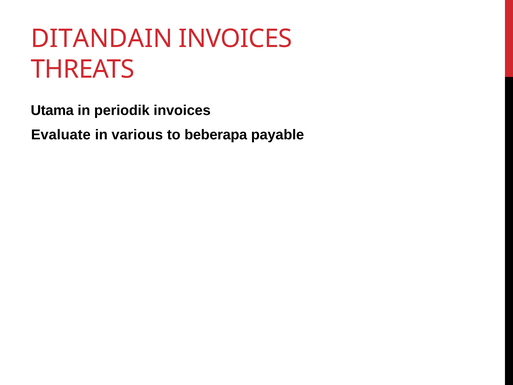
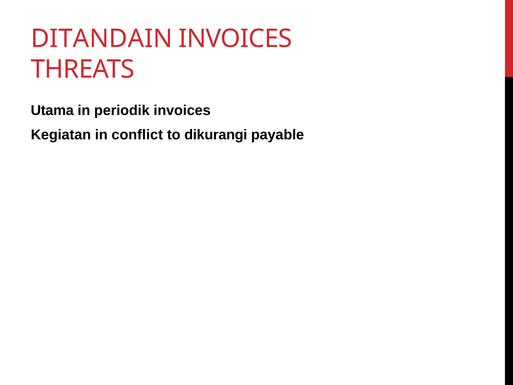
Evaluate: Evaluate -> Kegiatan (61, 135)
various: various -> conflict (137, 135)
beberapa: beberapa -> dikurangi (216, 135)
